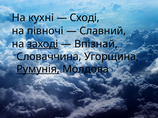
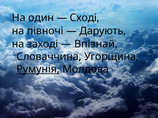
кухні: кухні -> один (41, 18)
Славний: Славний -> Дарують (103, 31)
заході underline: present -> none (43, 44)
